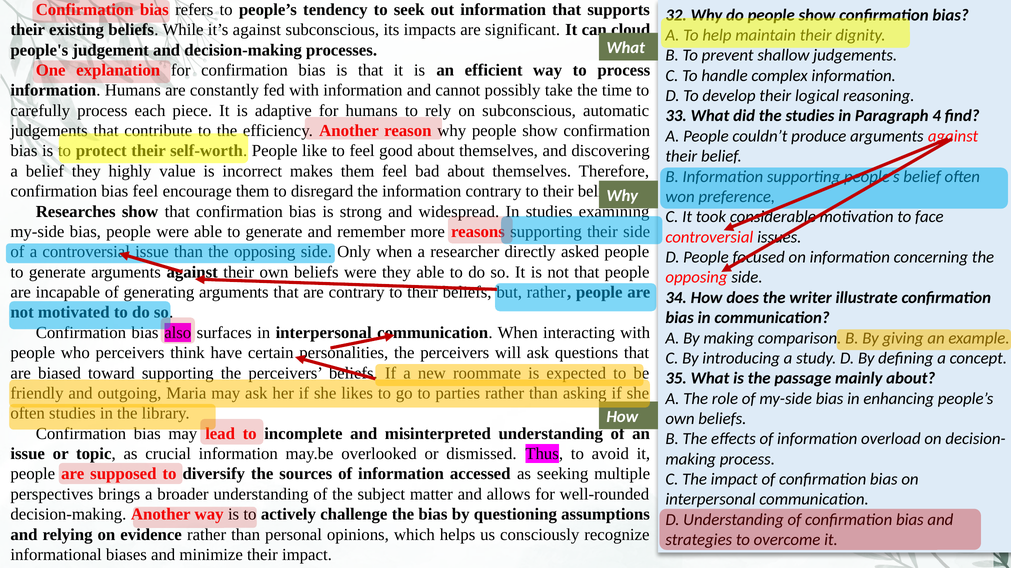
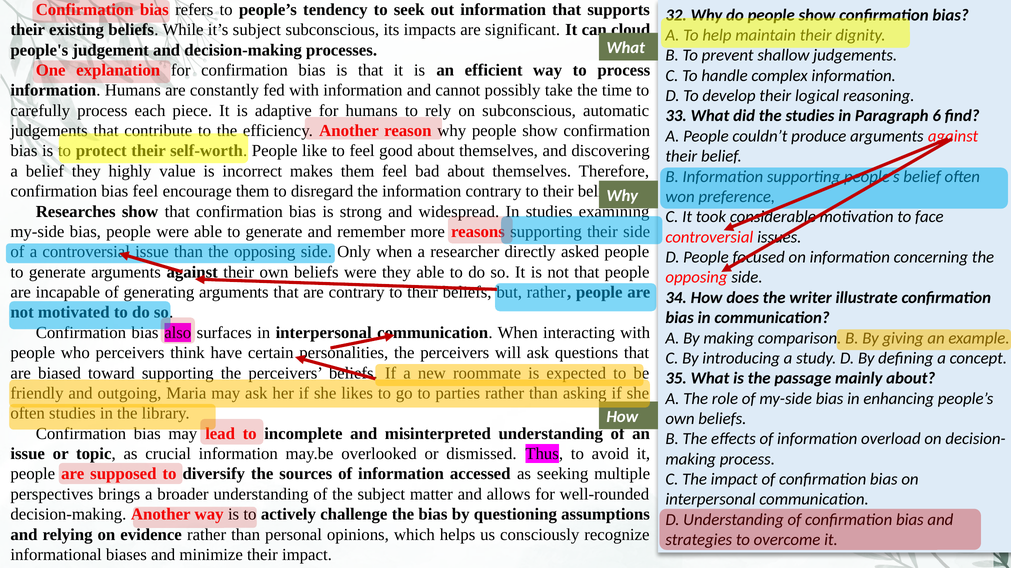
it’s against: against -> subject (257, 30)
4: 4 -> 6 (937, 116)
